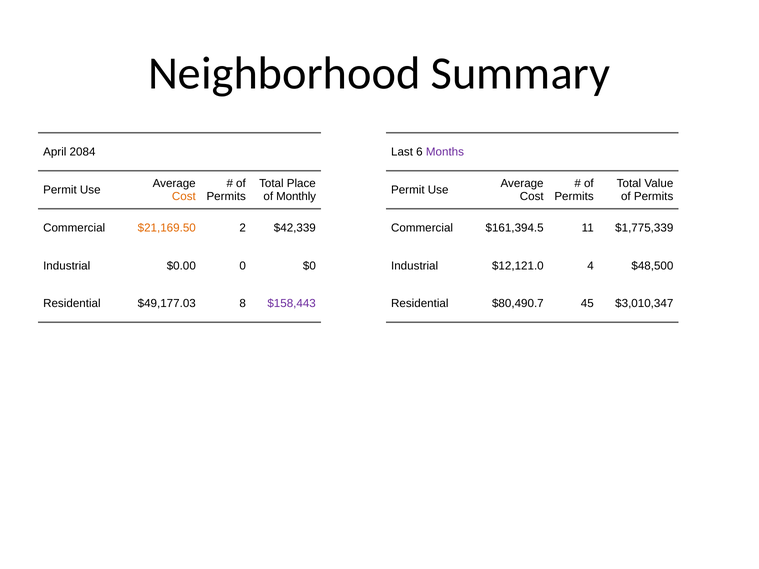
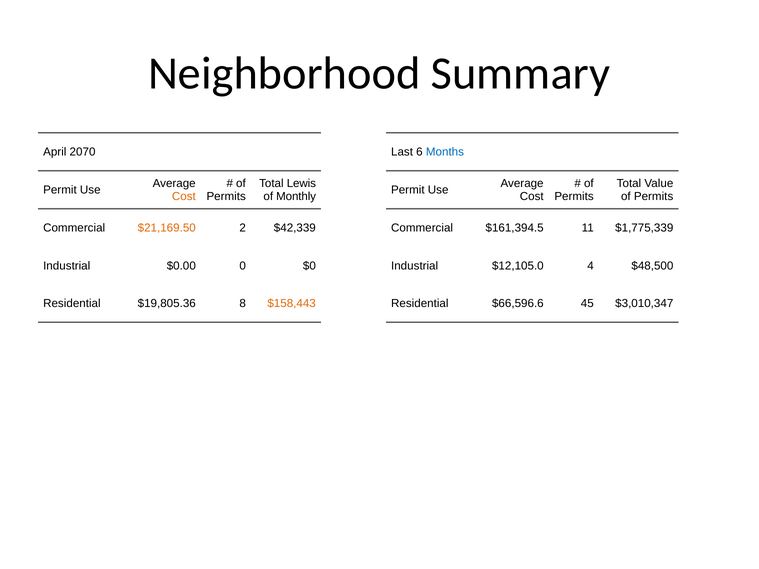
2084: 2084 -> 2070 (83, 152)
Months colour: purple -> blue (445, 152)
Place: Place -> Lewis (301, 184)
$12,121.0: $12,121.0 -> $12,105.0 (518, 266)
$49,177.03: $49,177.03 -> $19,805.36 (167, 304)
$158,443 colour: purple -> orange (292, 304)
$80,490.7: $80,490.7 -> $66,596.6 (518, 304)
